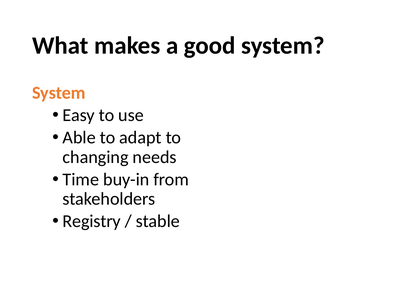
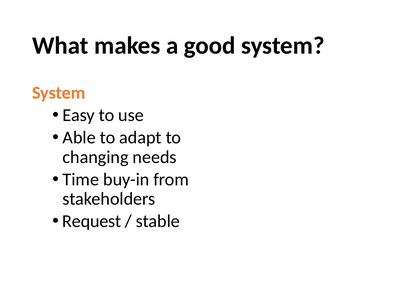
Registry: Registry -> Request (92, 222)
